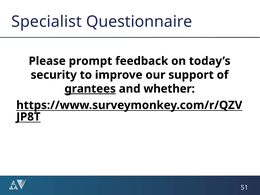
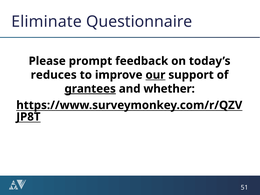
Specialist: Specialist -> Eliminate (47, 22)
security: security -> reduces (54, 75)
our underline: none -> present (155, 75)
